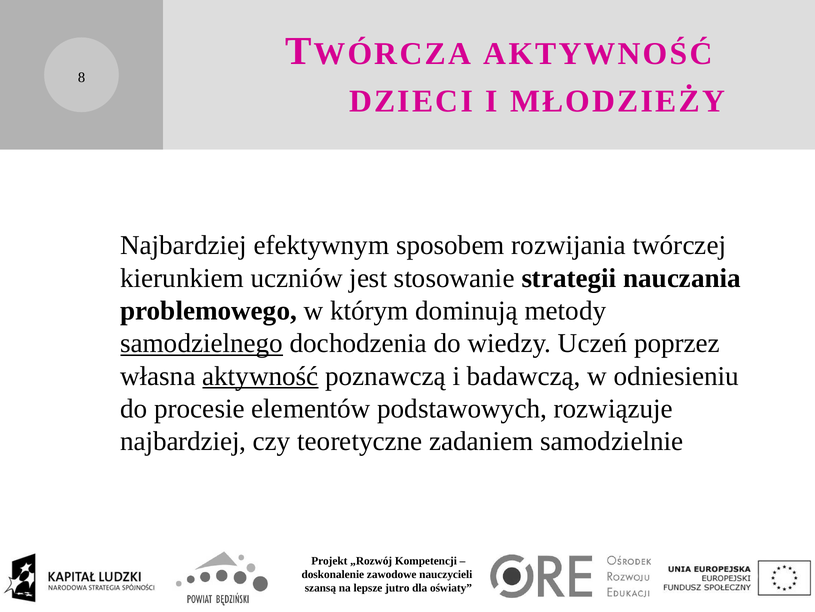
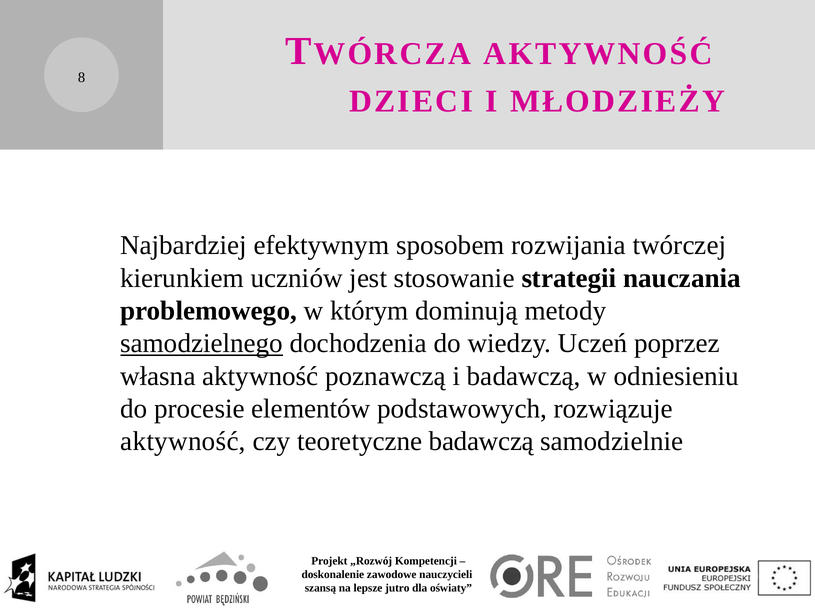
aktywność underline: present -> none (260, 376)
najbardziej: najbardziej -> aktywność (183, 441)
teoretyczne zadaniem: zadaniem -> badawczą (481, 441)
